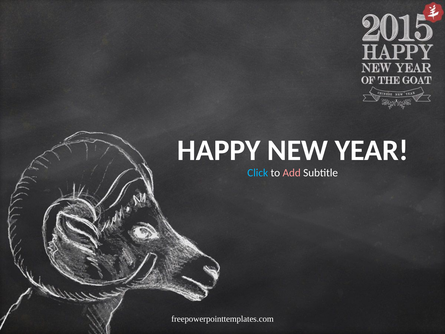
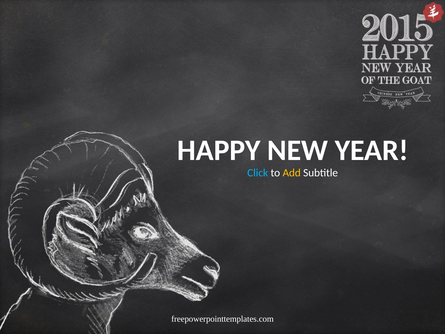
Add colour: pink -> yellow (292, 173)
